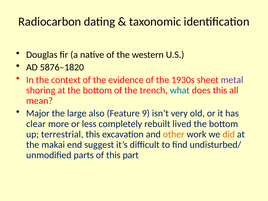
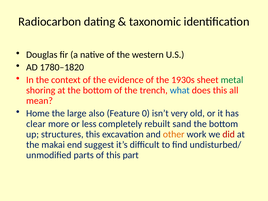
5876–1820: 5876–1820 -> 1780–1820 (62, 67)
metal colour: purple -> green (232, 80)
Major: Major -> Home (38, 113)
9: 9 -> 0 (146, 113)
lived: lived -> sand (182, 124)
terrestrial: terrestrial -> structures (62, 134)
did colour: orange -> red (229, 134)
